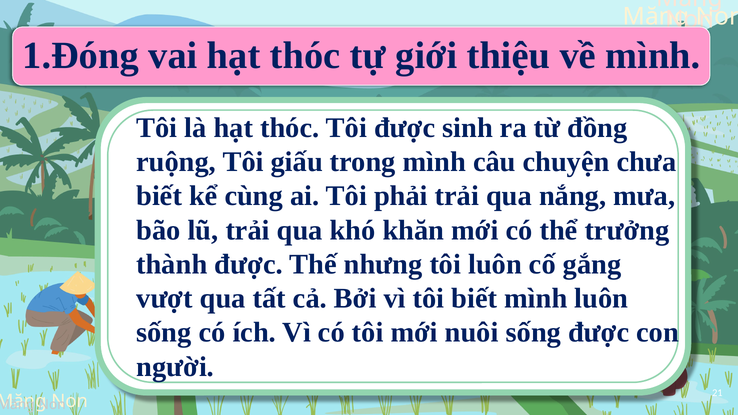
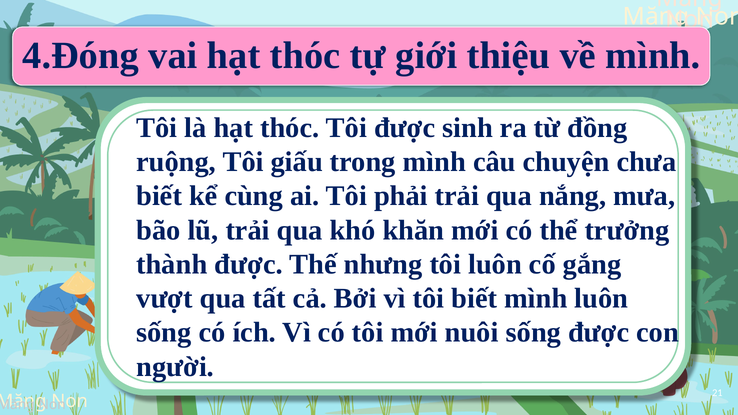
1.Đóng: 1.Đóng -> 4.Đóng (81, 55)
